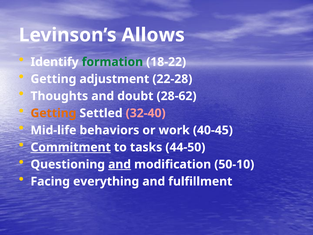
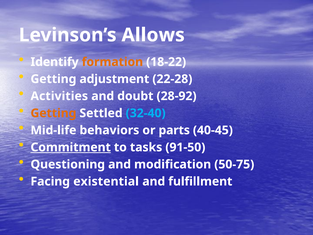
formation colour: green -> orange (112, 62)
Thoughts: Thoughts -> Activities (59, 96)
28-62: 28-62 -> 28-92 (177, 96)
32-40 colour: pink -> light blue (146, 113)
work: work -> parts (174, 130)
44-50: 44-50 -> 91-50 (185, 147)
and underline: present -> none (120, 164)
50-10: 50-10 -> 50-75 (234, 164)
everything: everything -> existential (106, 181)
